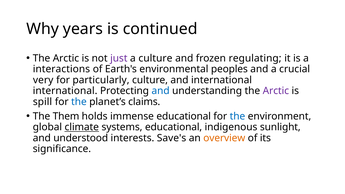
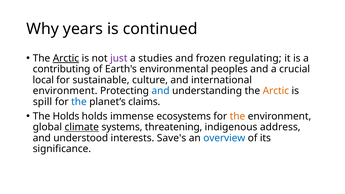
Arctic underline: none -> present (66, 58)
a culture: culture -> studies (155, 58)
interactions: interactions -> contributing (62, 69)
very: very -> local (43, 80)
particularly: particularly -> sustainable (101, 80)
international: international -> environment (65, 91)
Arctic colour: purple -> orange (276, 91)
The Them: Them -> Holds (66, 116)
immense educational: educational -> ecosystems (184, 116)
the colour: blue -> orange (237, 116)
systems educational: educational -> threatening (174, 127)
sunlight: sunlight -> address (280, 127)
overview colour: orange -> blue (224, 138)
